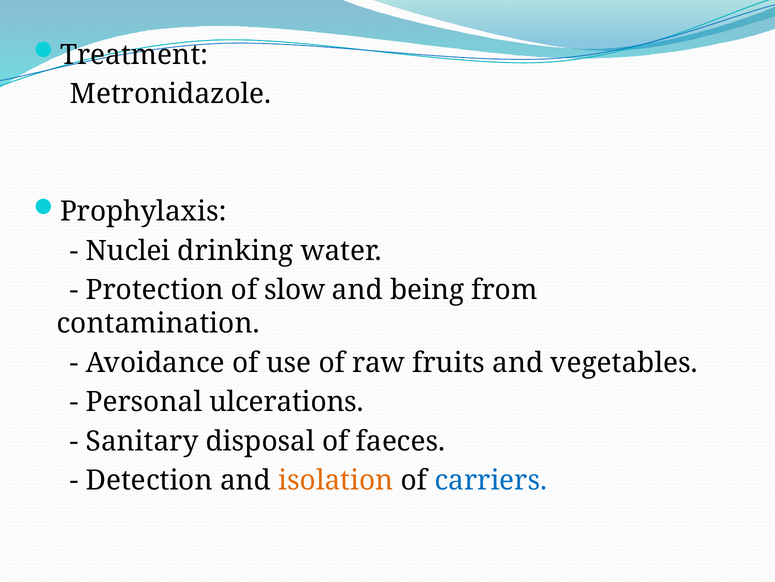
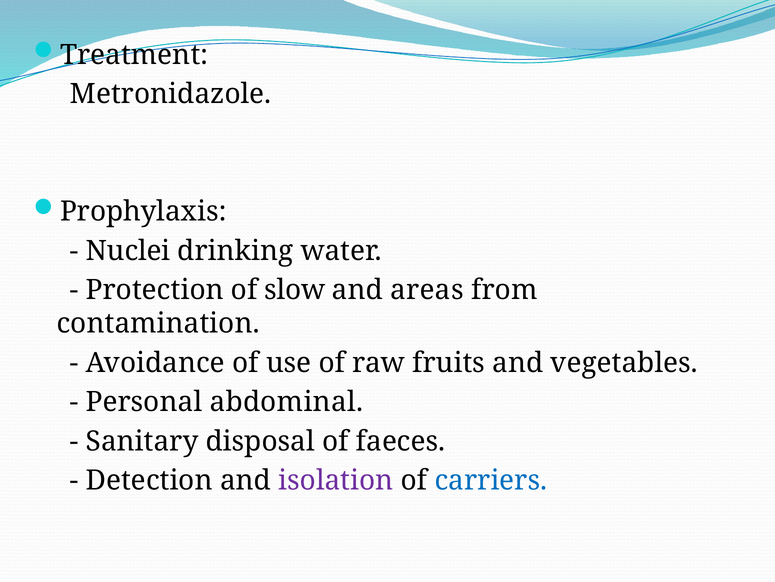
being: being -> areas (427, 290)
ulcerations: ulcerations -> abdominal (286, 402)
isolation colour: orange -> purple (336, 480)
